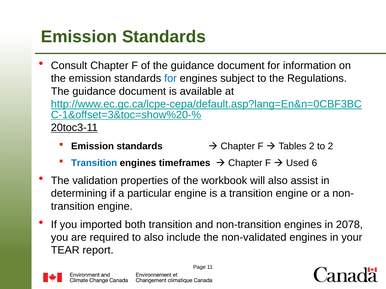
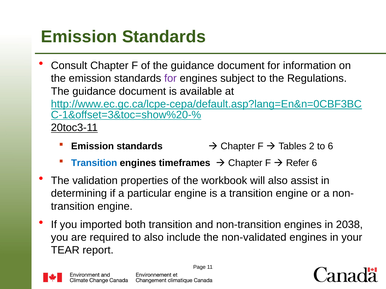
for colour: blue -> purple (170, 79)
to 2: 2 -> 6 (330, 147)
Used: Used -> Refer (298, 163)
2078: 2078 -> 2038 (349, 225)
